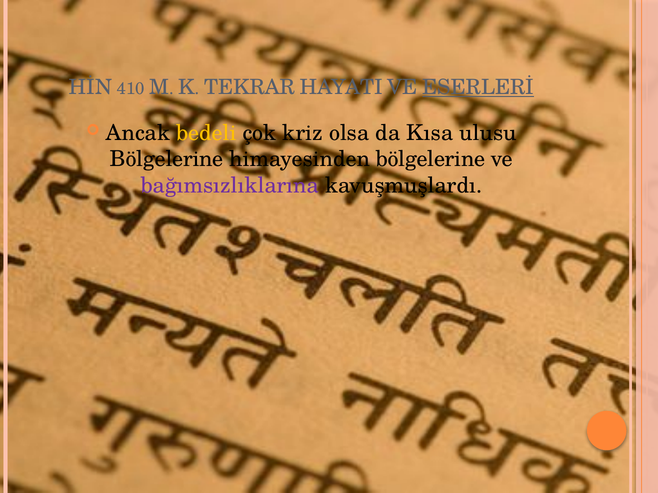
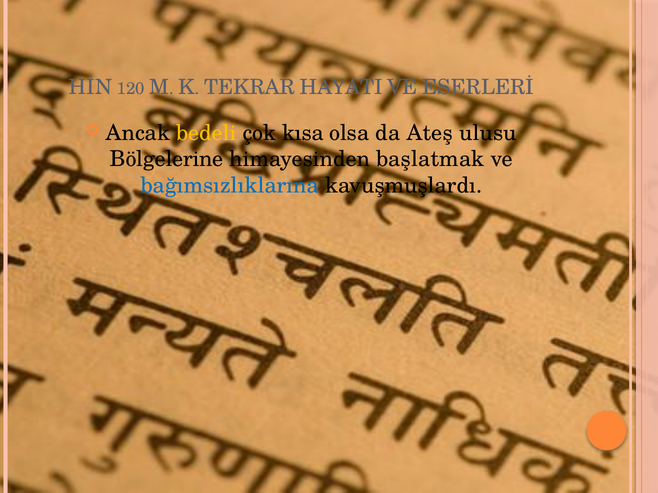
410: 410 -> 120 (131, 89)
ESERLERİ underline: present -> none (478, 88)
kriz: kriz -> kısa (303, 133)
Kısa: Kısa -> Ateş (430, 133)
himayesinden bölgelerine: bölgelerine -> başlatmak (430, 159)
bağımsızlıklarına colour: purple -> blue (230, 186)
